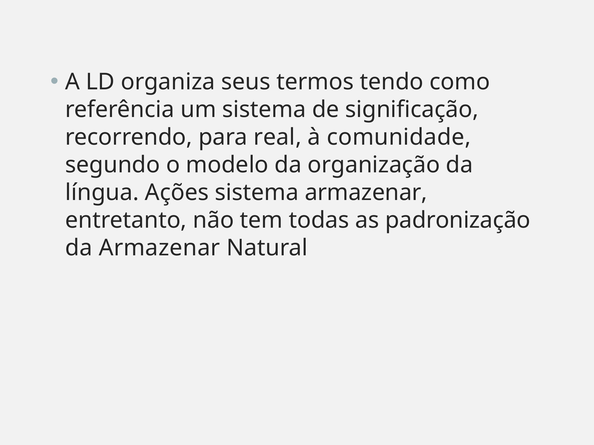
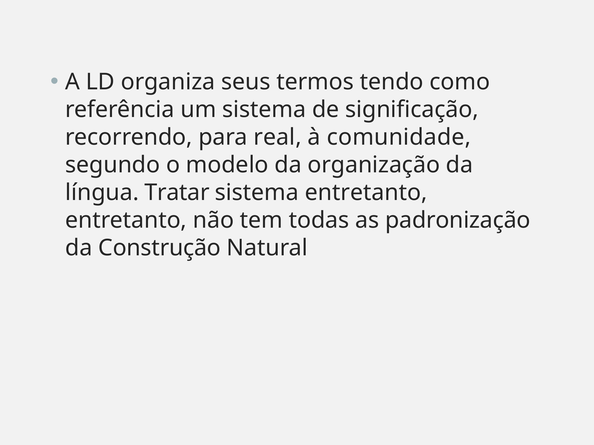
Ações: Ações -> Tratar (177, 193)
sistema armazenar: armazenar -> entretanto (366, 193)
da Armazenar: Armazenar -> Construção (160, 248)
